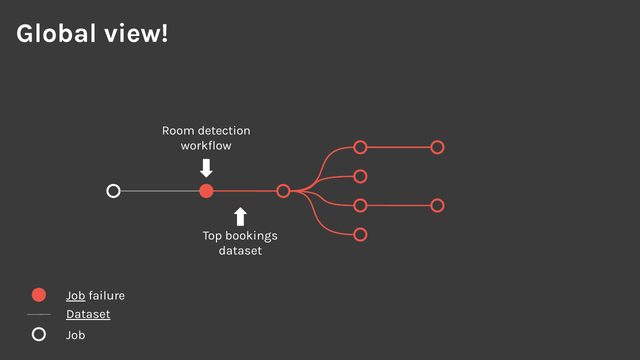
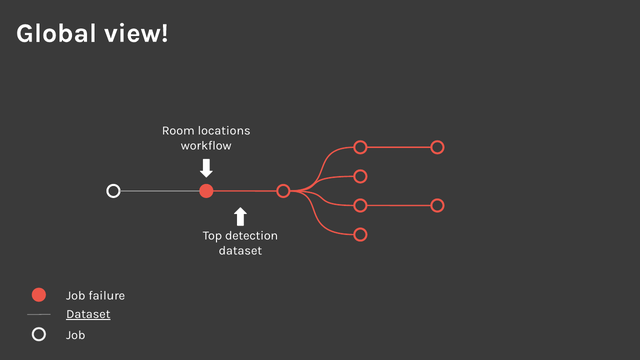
detection: detection -> locations (224, 131)
bookings: bookings -> detection (252, 236)
Job underline: present -> none (76, 296)
